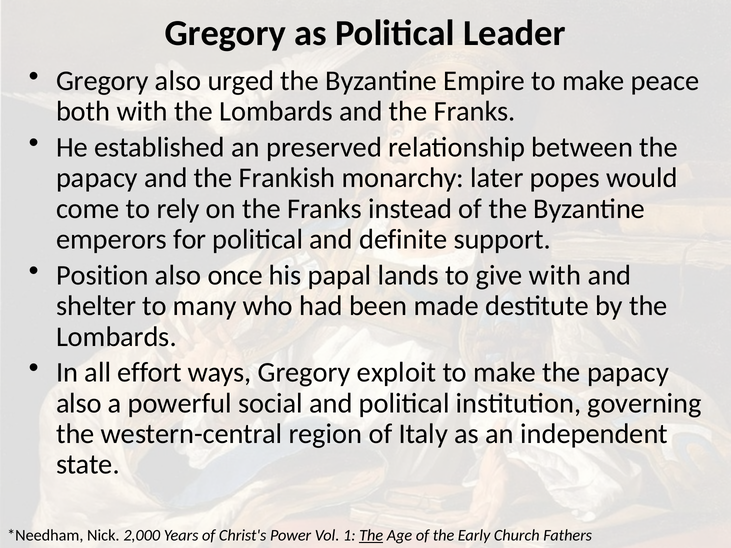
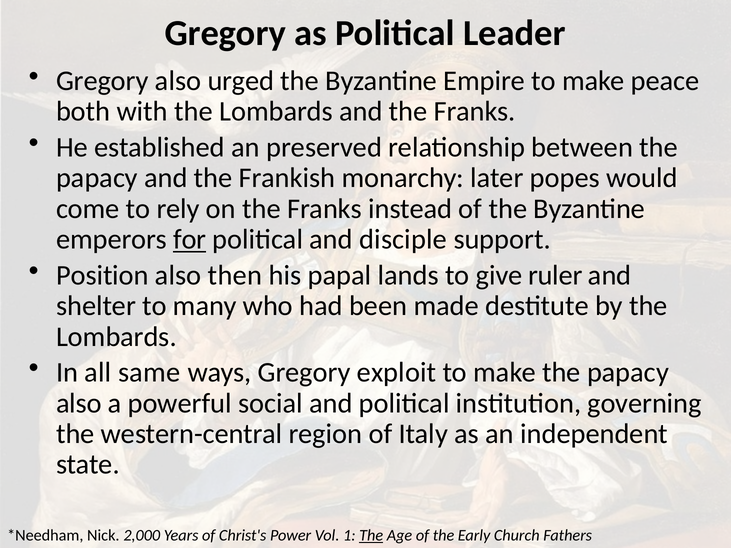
for underline: none -> present (190, 240)
definite: definite -> disciple (403, 240)
once: once -> then (235, 275)
give with: with -> ruler (555, 275)
effort: effort -> same (149, 373)
